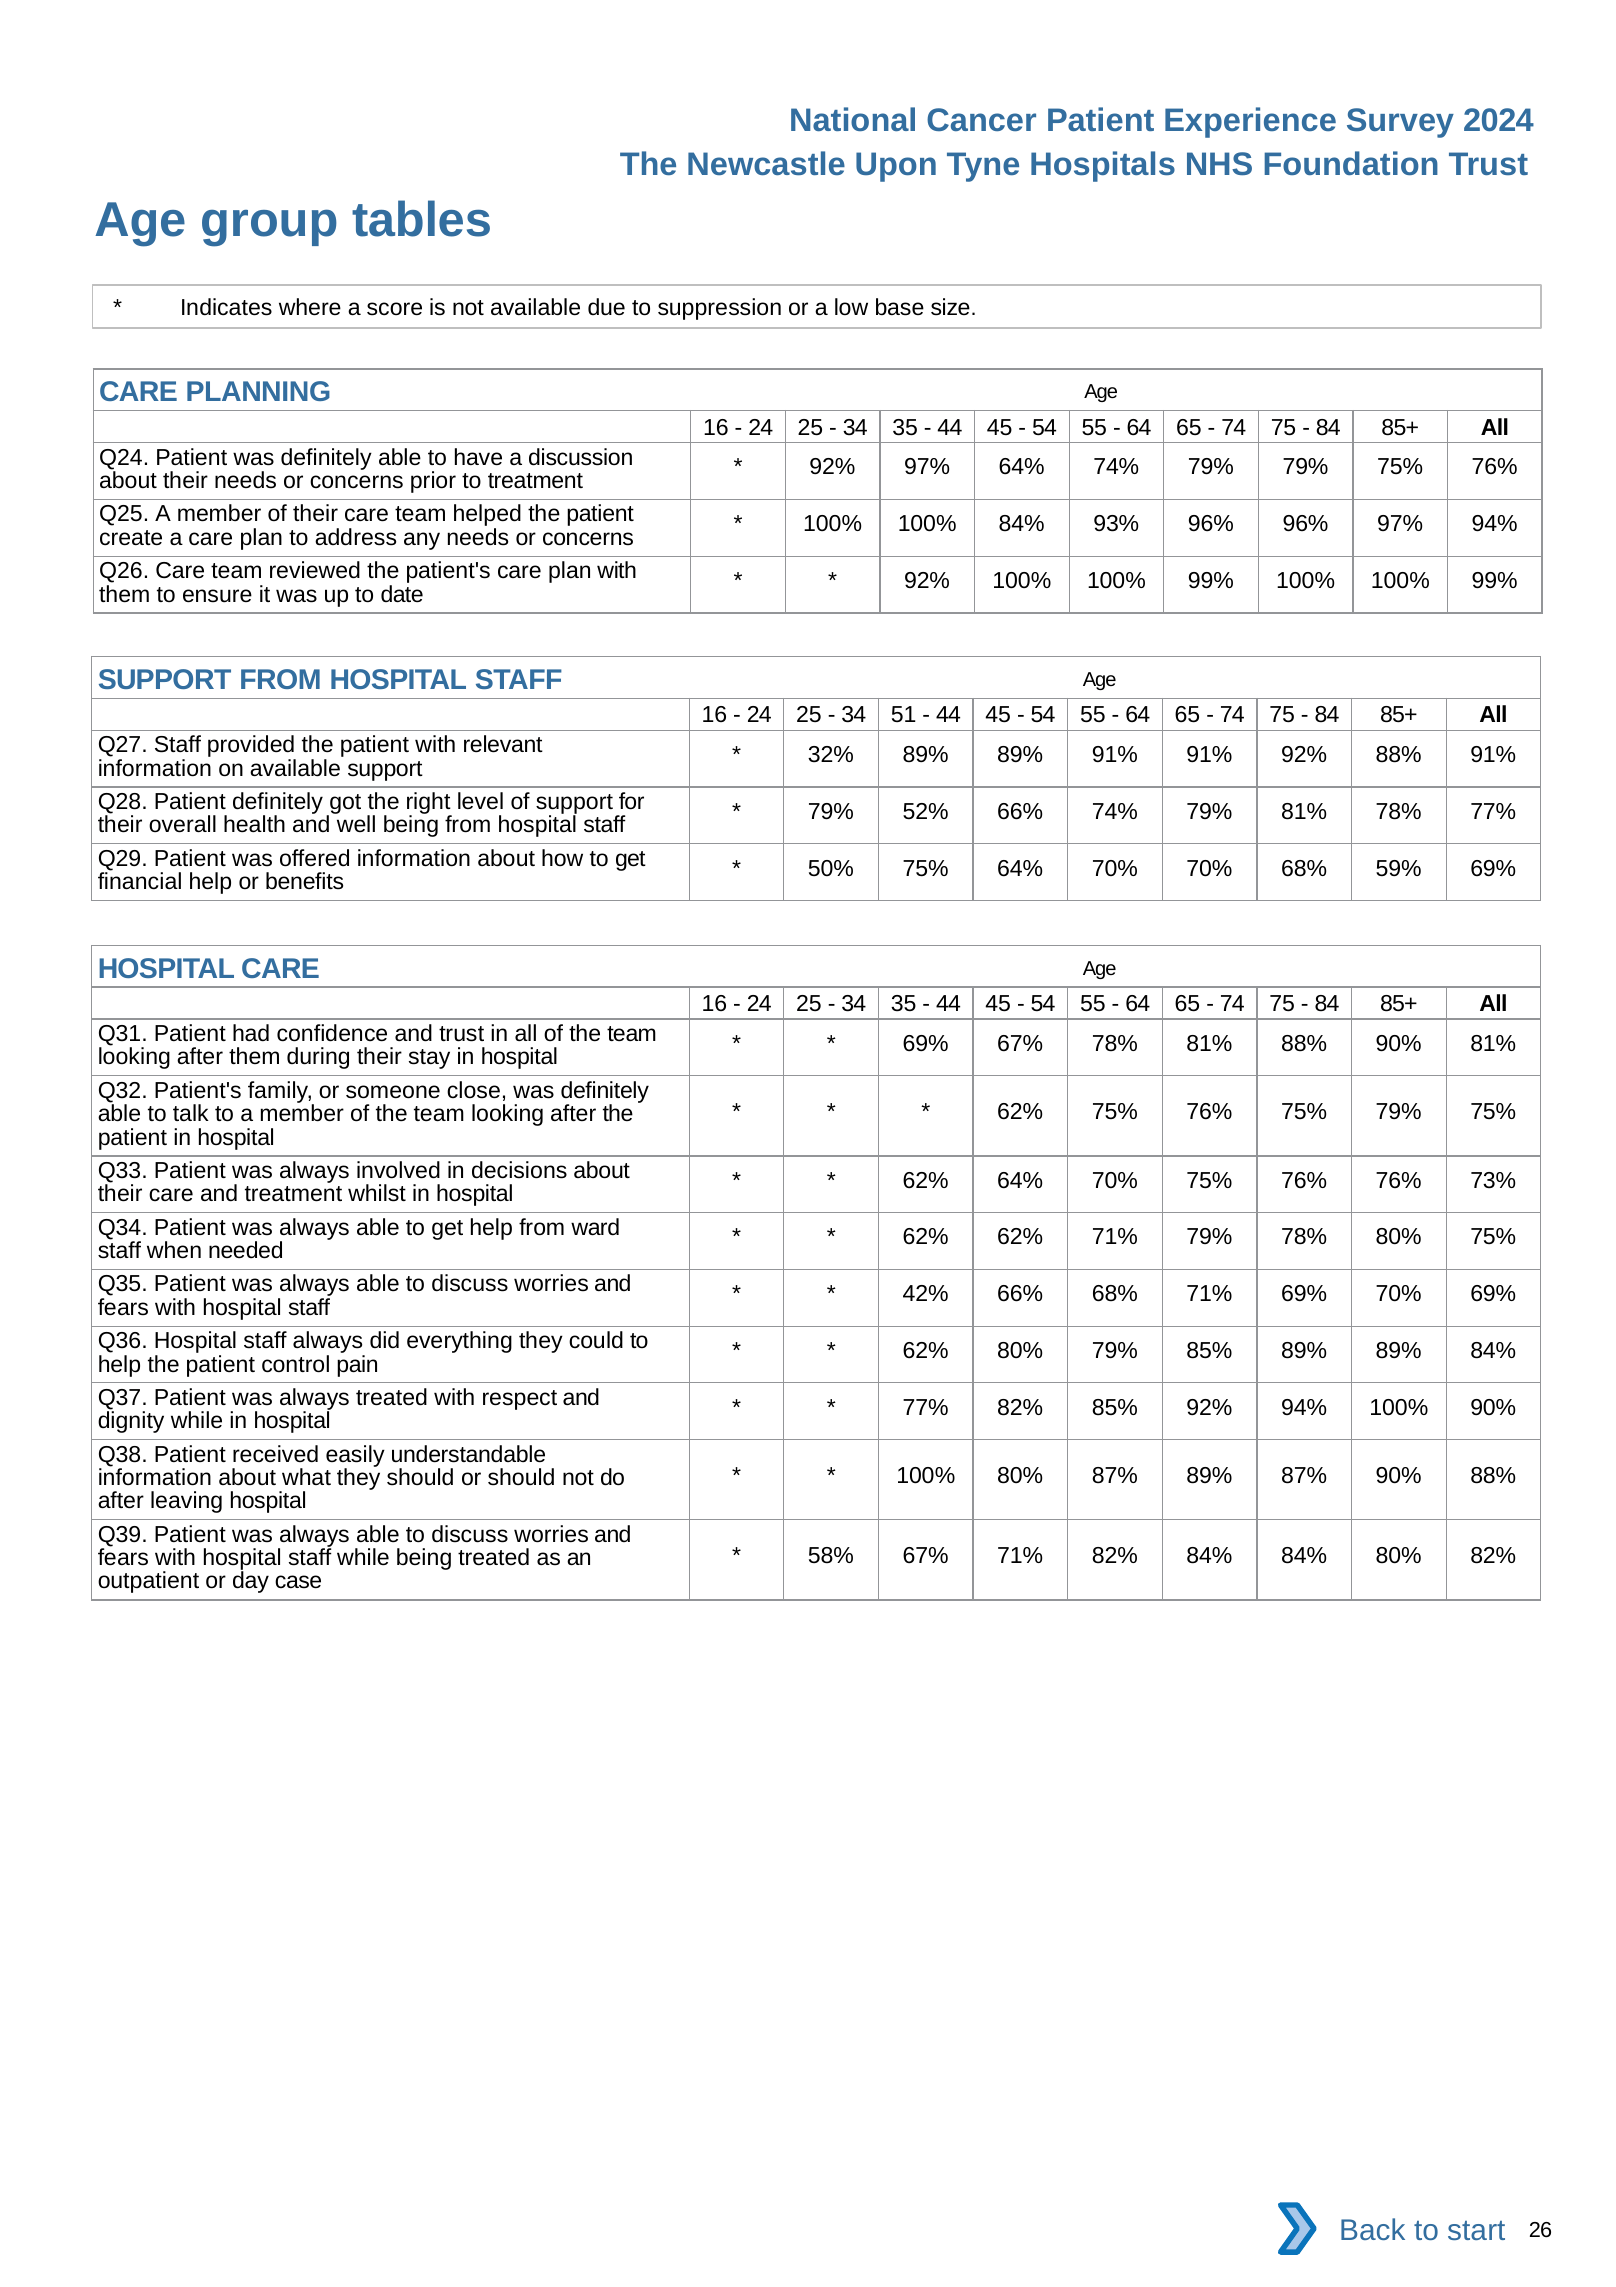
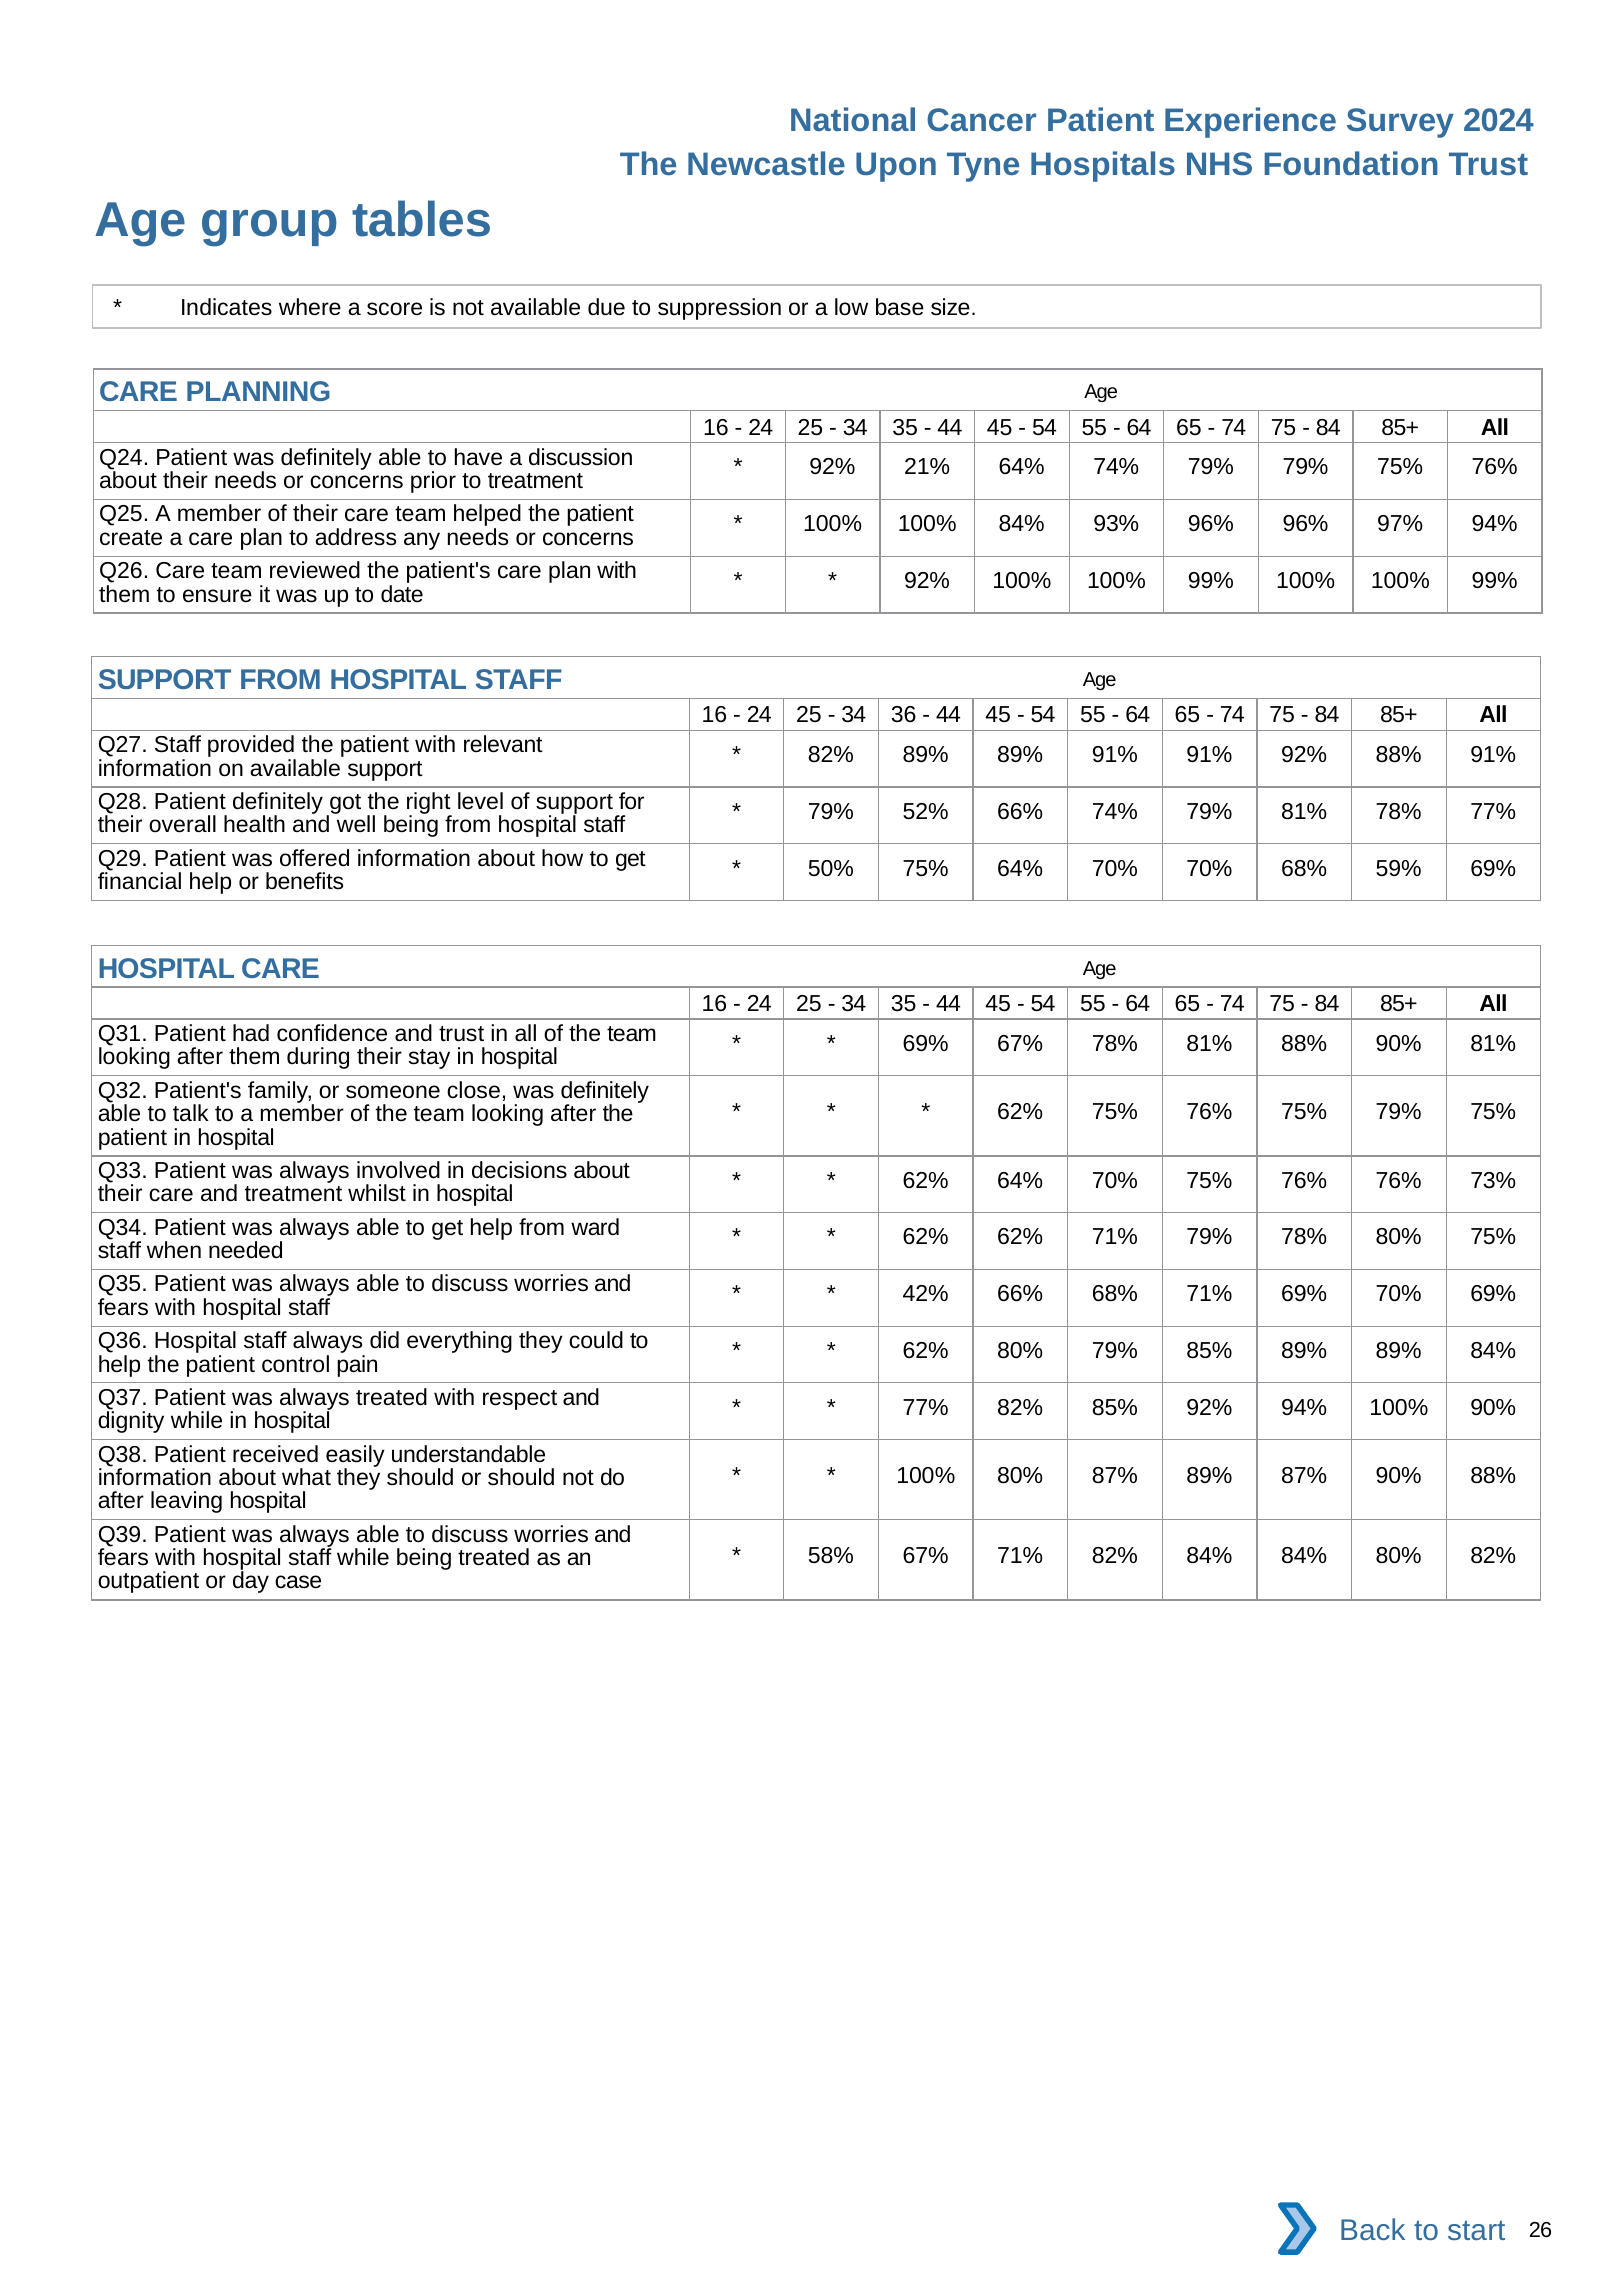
92% 97%: 97% -> 21% (927, 467)
51: 51 -> 36 (904, 715)
32%: 32% -> 82% (831, 755)
